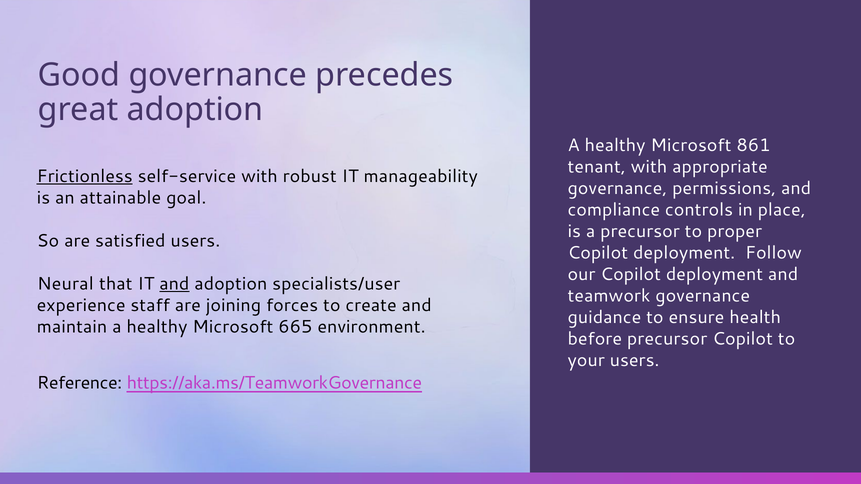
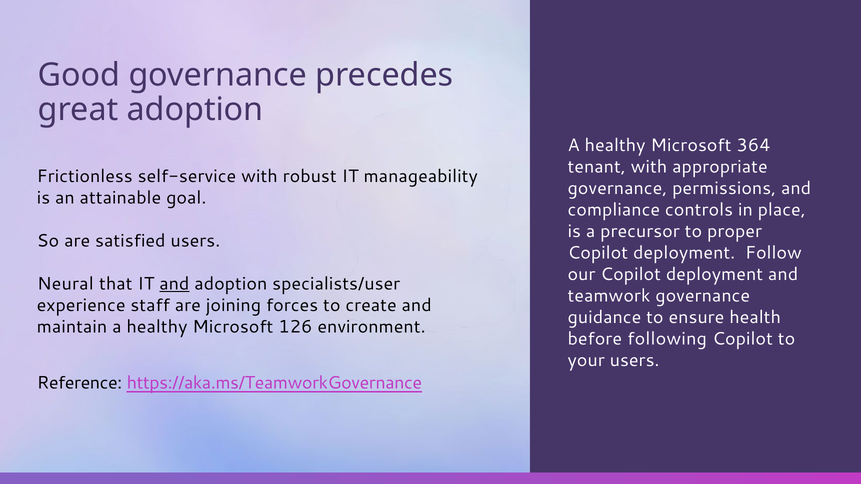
861: 861 -> 364 (753, 145)
Frictionless underline: present -> none (85, 176)
665: 665 -> 126 (295, 327)
before precursor: precursor -> following (667, 339)
